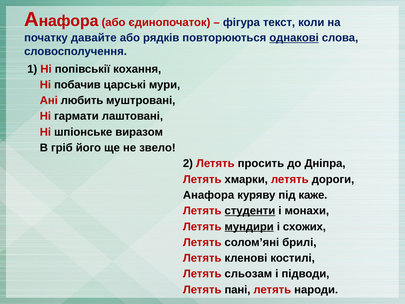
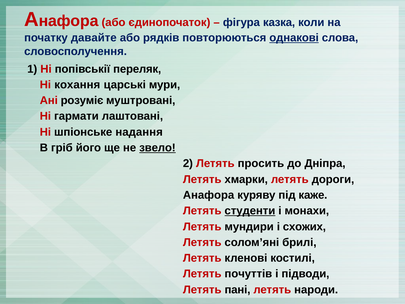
текст: текст -> казка (279, 23)
кохання: кохання -> переляк (137, 69)
побачив: побачив -> кохання (77, 85)
любить: любить -> розуміє (82, 100)
виразом: виразом -> надання (139, 132)
звело underline: none -> present (157, 148)
мундири underline: present -> none (249, 226)
сльозам: сльозам -> почуттів (248, 274)
